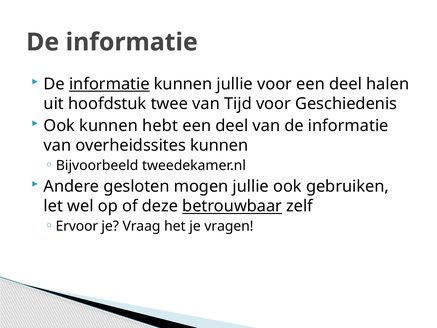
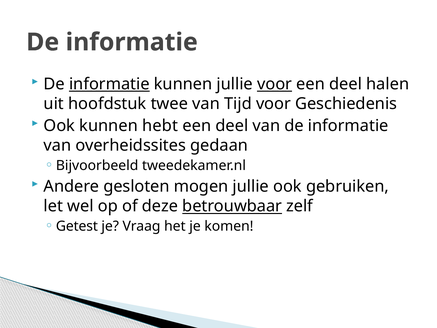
voor underline: none -> present (275, 84)
overheidssites kunnen: kunnen -> gedaan (219, 145)
Ervoor: Ervoor -> Getest (77, 226)
vragen: vragen -> komen (229, 226)
